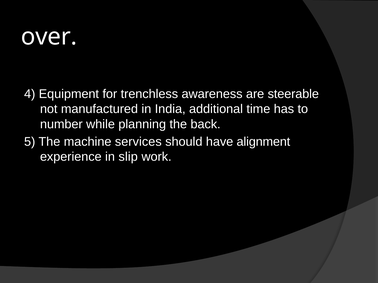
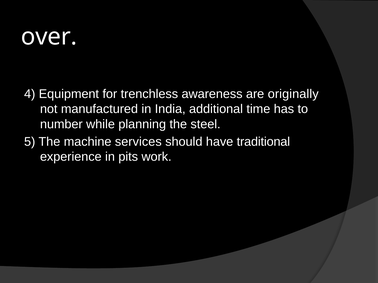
steerable: steerable -> originally (293, 94)
back: back -> steel (206, 124)
alignment: alignment -> traditional (263, 142)
slip: slip -> pits (128, 157)
